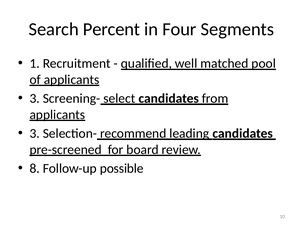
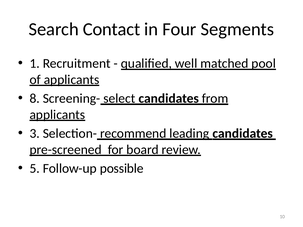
Percent: Percent -> Contact (112, 29)
3: 3 -> 8 (35, 99)
8: 8 -> 5 (35, 169)
